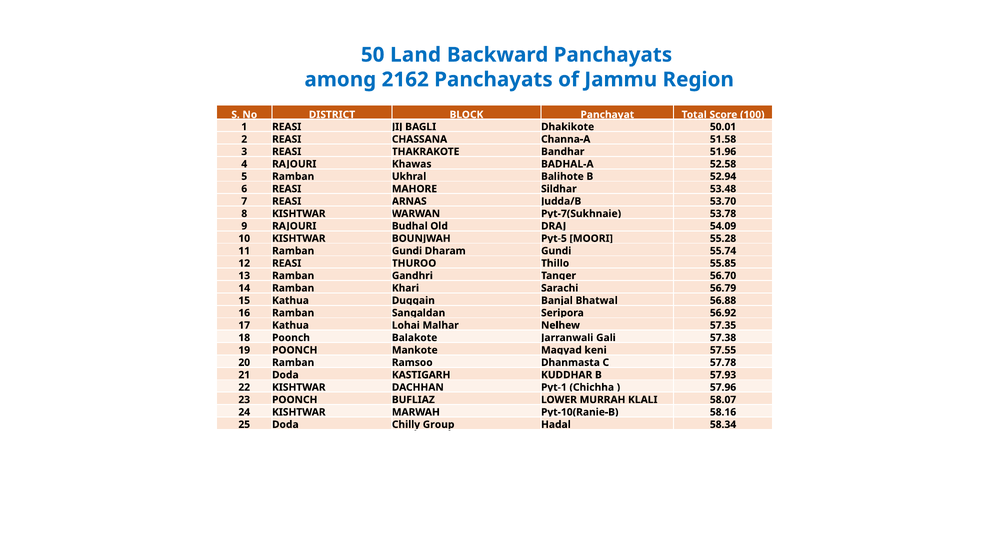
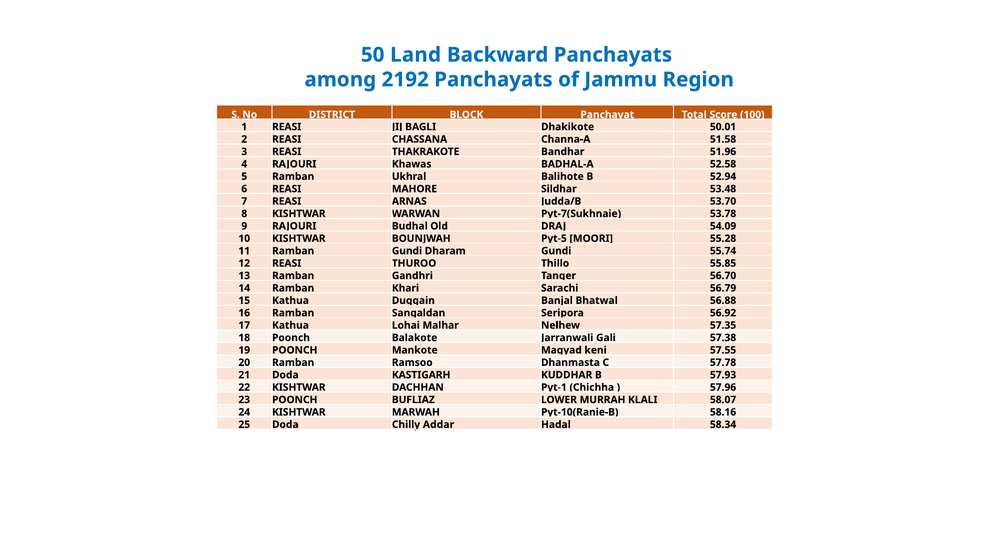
2162: 2162 -> 2192 (405, 80)
Group: Group -> Addar (439, 425)
